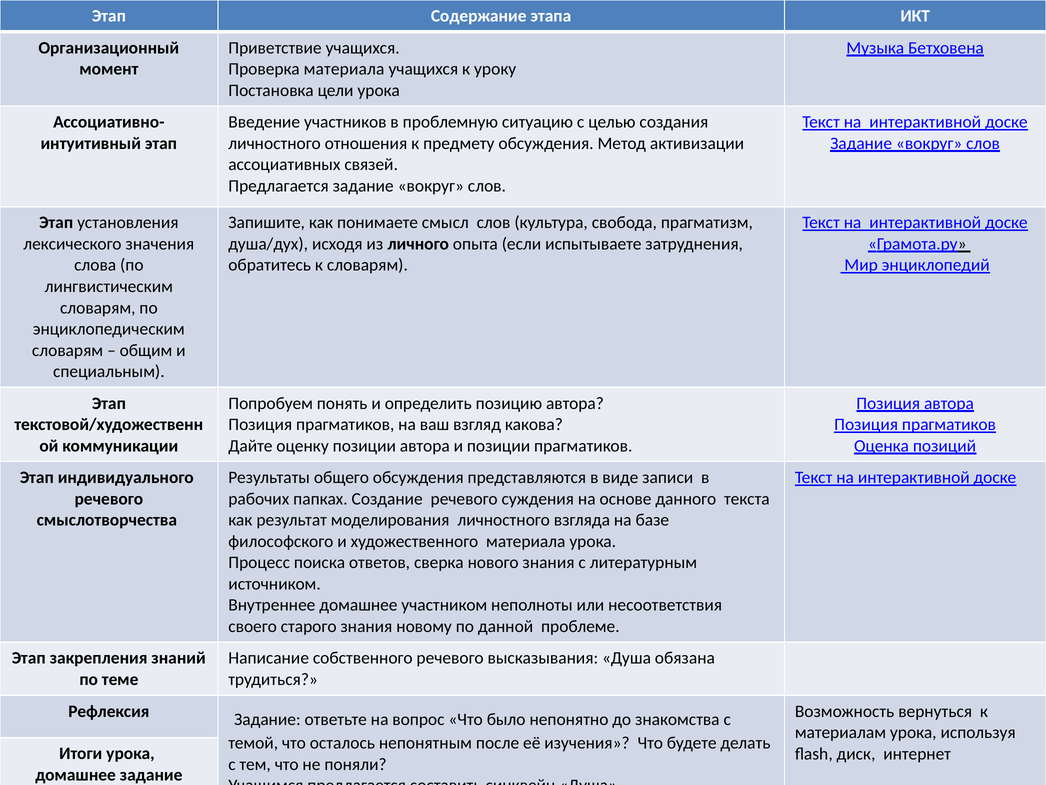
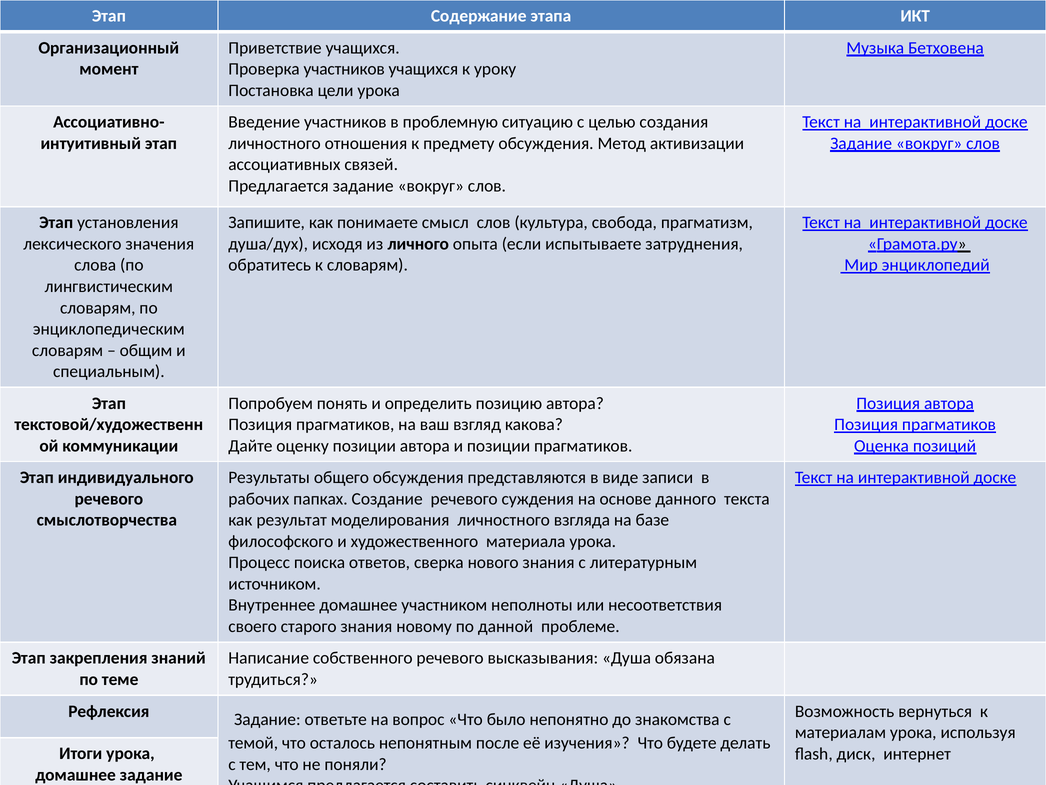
Проверка материала: материала -> участников (344, 69)
